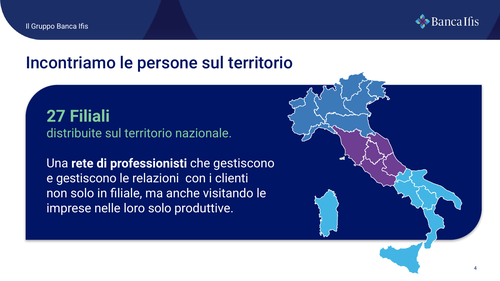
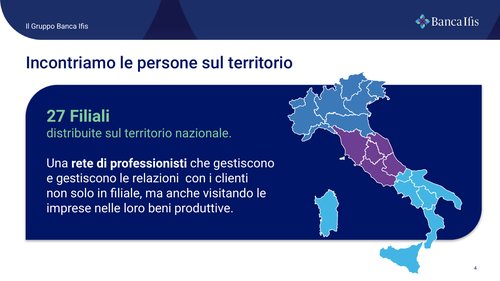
loro solo: solo -> beni (160, 209)
